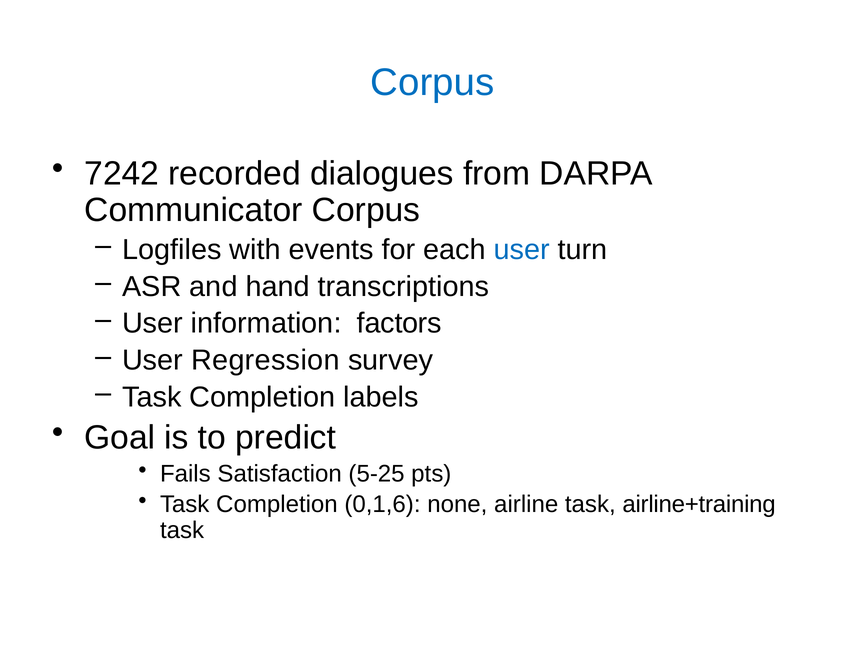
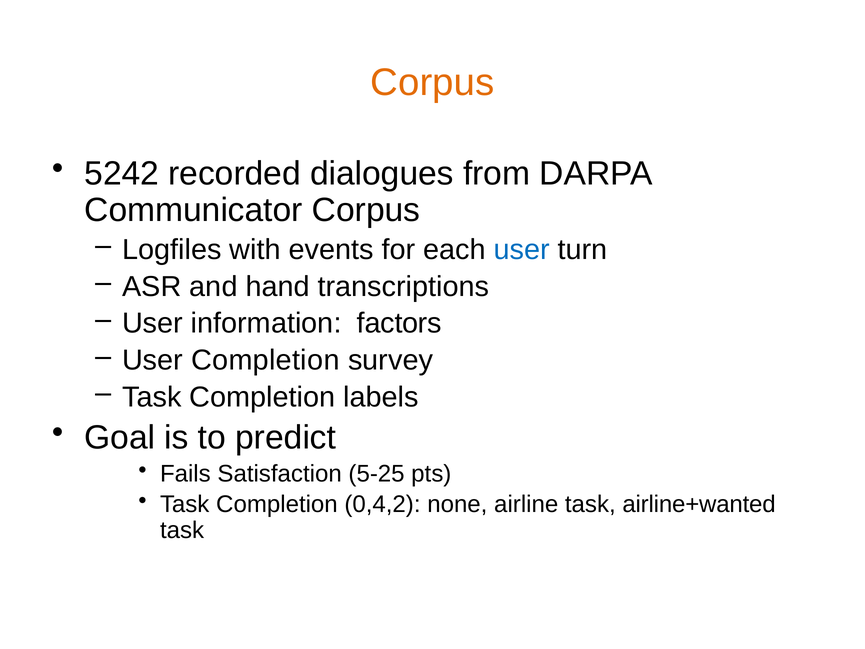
Corpus colour: blue -> orange (432, 83)
7242: 7242 -> 5242 (122, 174)
User Regression: Regression -> Completion (265, 360)
0,1,6: 0,1,6 -> 0,4,2 (382, 504)
airline+training: airline+training -> airline+wanted (699, 504)
